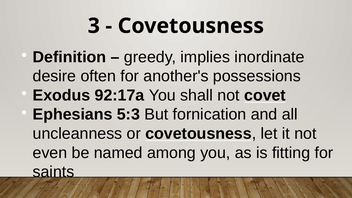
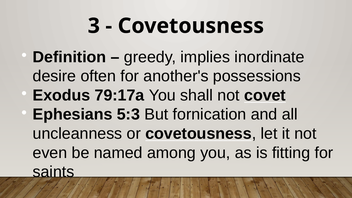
92:17a: 92:17a -> 79:17a (120, 95)
